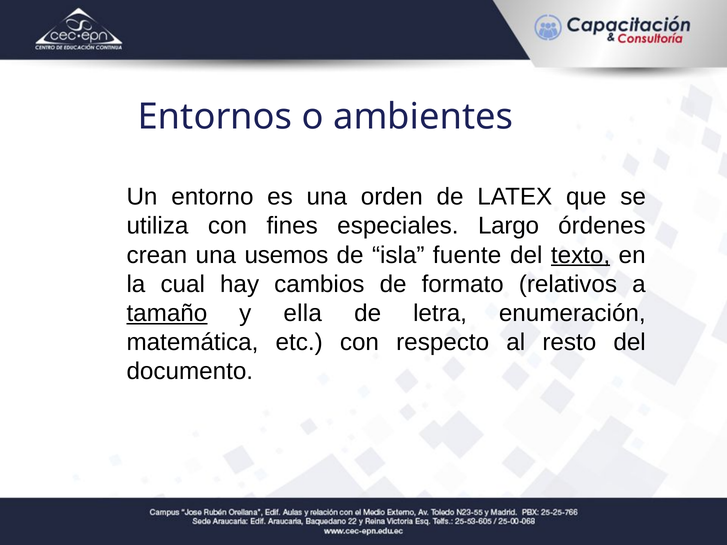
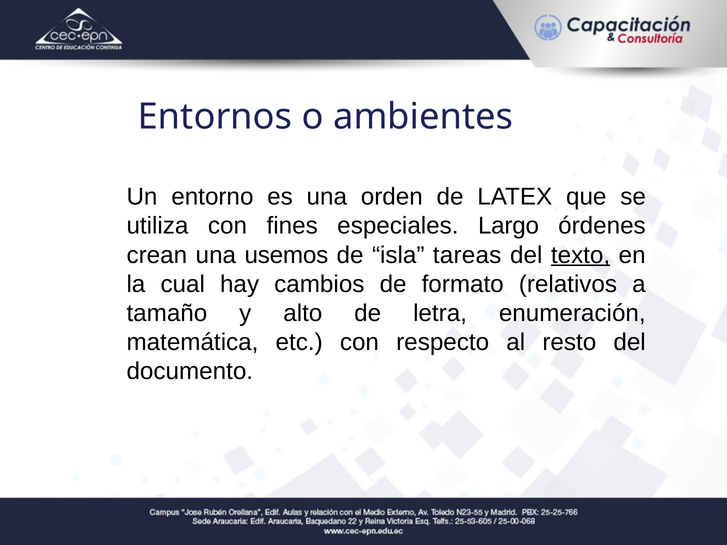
fuente: fuente -> tareas (467, 255)
tamaño underline: present -> none (167, 313)
ella: ella -> alto (303, 313)
